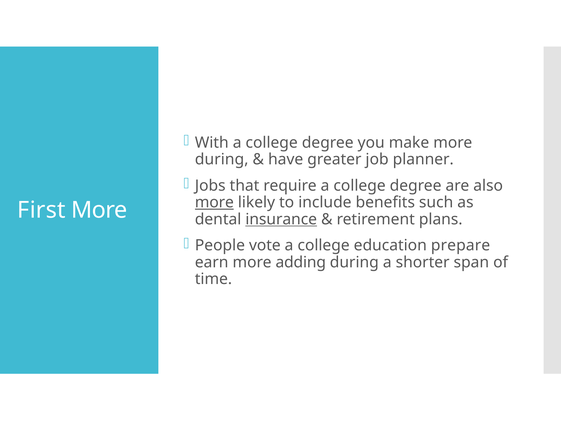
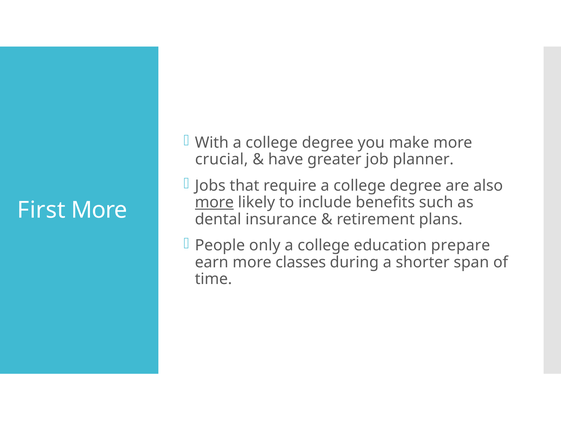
during: during -> crucial (222, 159)
insurance underline: present -> none (281, 219)
vote: vote -> only (265, 245)
adding: adding -> classes (301, 262)
